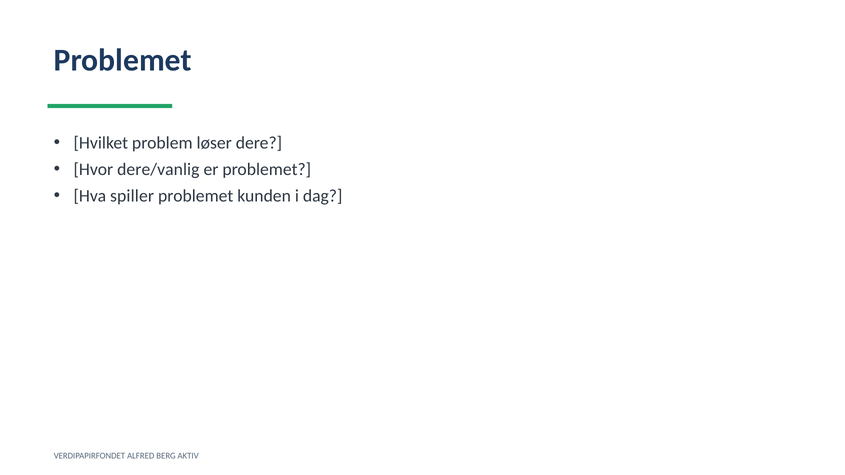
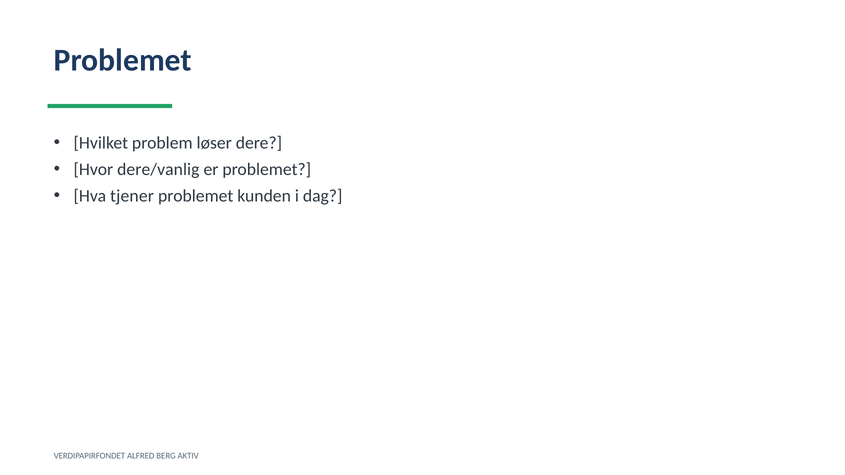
spiller: spiller -> tjener (132, 196)
